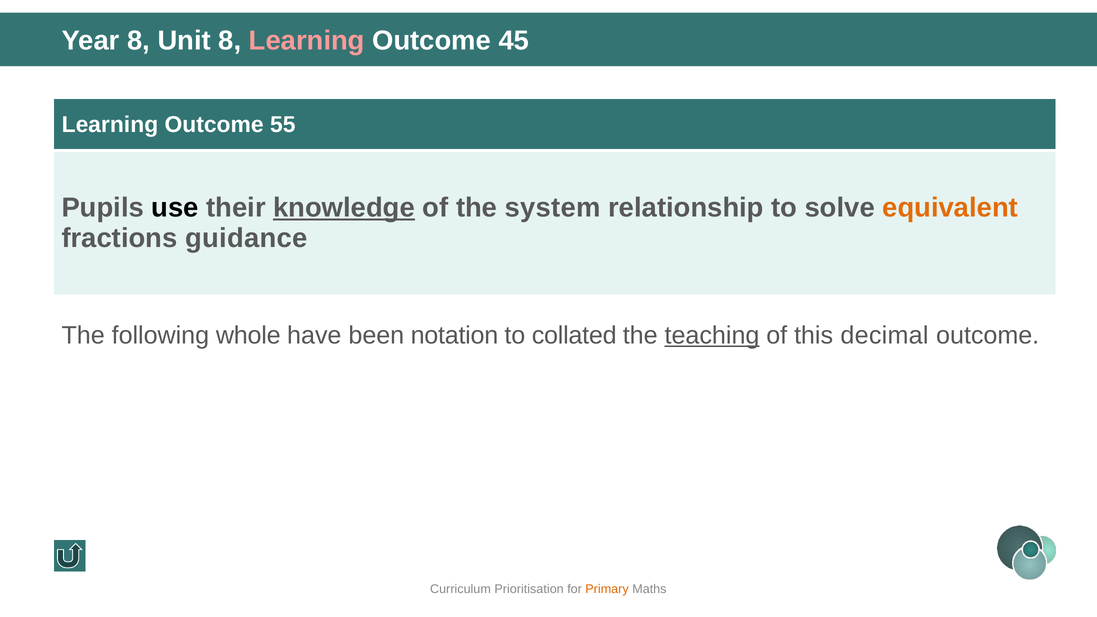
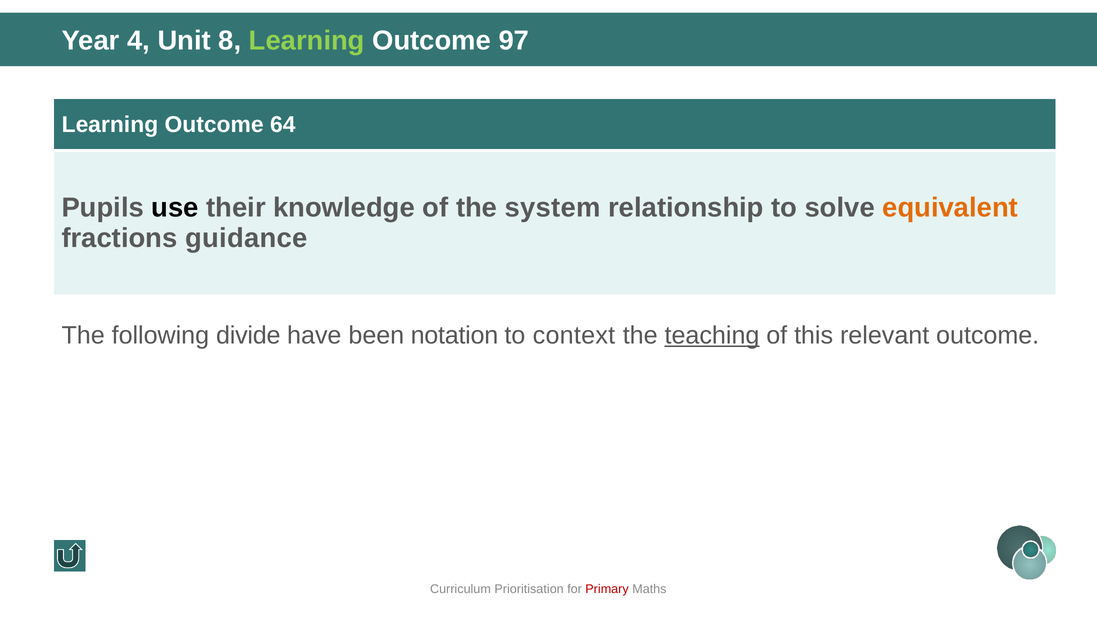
Year 8: 8 -> 4 (139, 41)
Learning colour: pink -> light green (307, 41)
45: 45 -> 97 (514, 41)
55: 55 -> 64 (283, 125)
knowledge underline: present -> none (344, 208)
whole: whole -> divide (248, 335)
collated: collated -> context (574, 335)
decimal: decimal -> relevant (885, 335)
Primary colour: orange -> red (607, 589)
